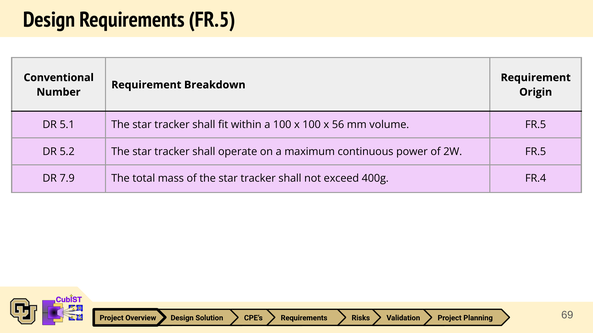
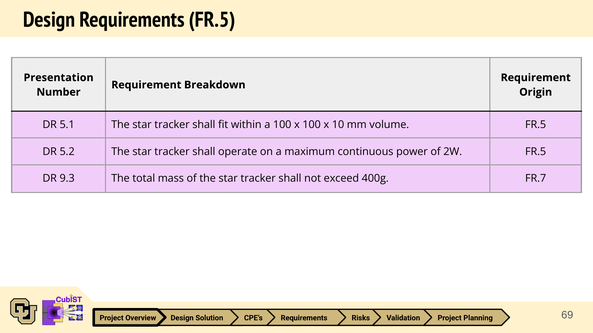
Conventional: Conventional -> Presentation (59, 78)
56: 56 -> 10 (338, 125)
7.9: 7.9 -> 9.3 (67, 179)
FR.4: FR.4 -> FR.7 (536, 179)
